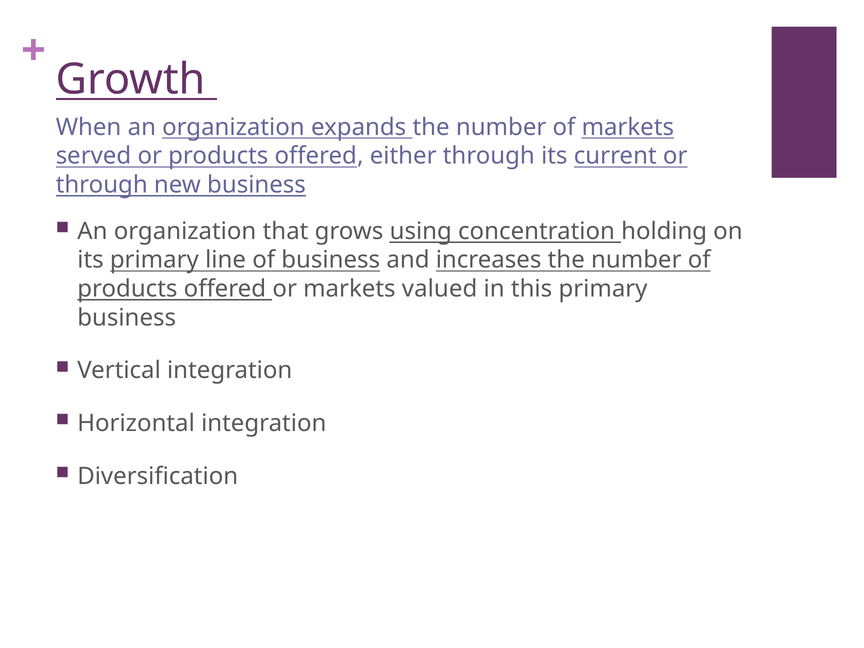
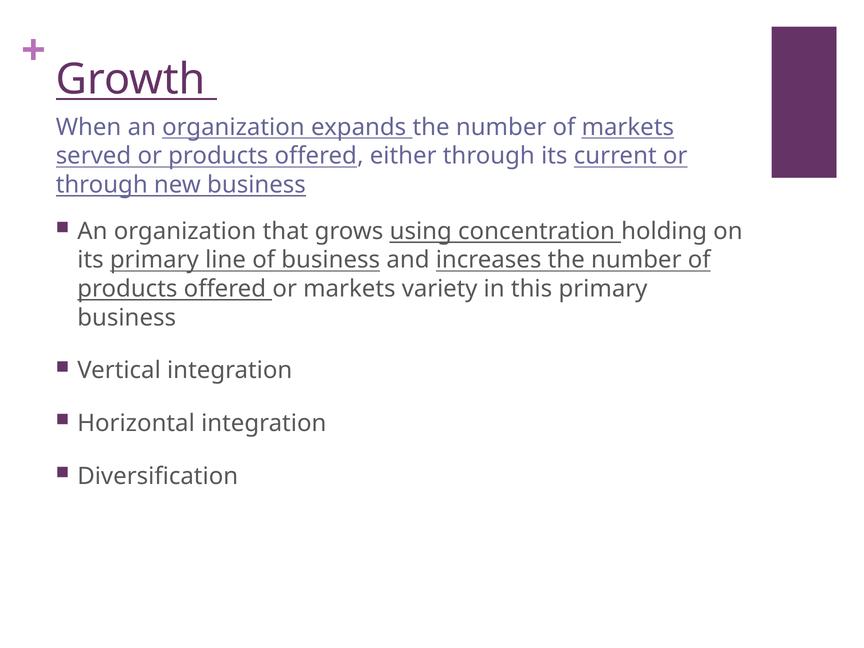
valued: valued -> variety (440, 289)
